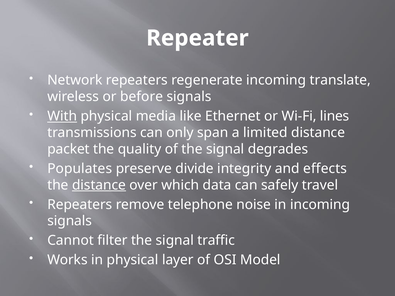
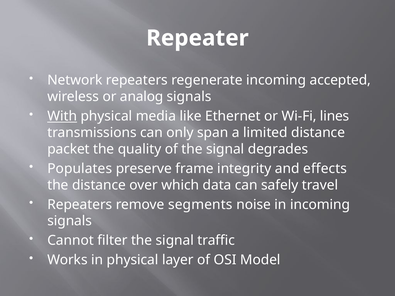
translate: translate -> accepted (340, 80)
before: before -> analog (142, 97)
divide: divide -> frame (195, 169)
distance underline: present -> none (99, 185)
telephone: telephone -> segments (200, 205)
